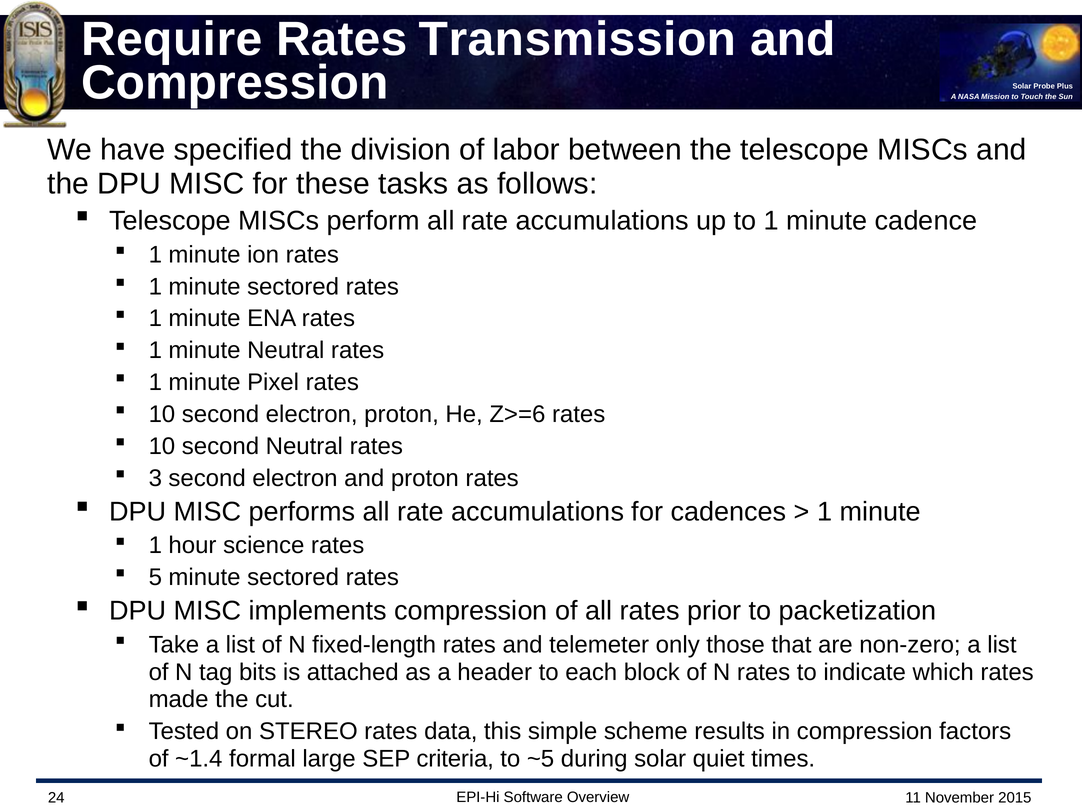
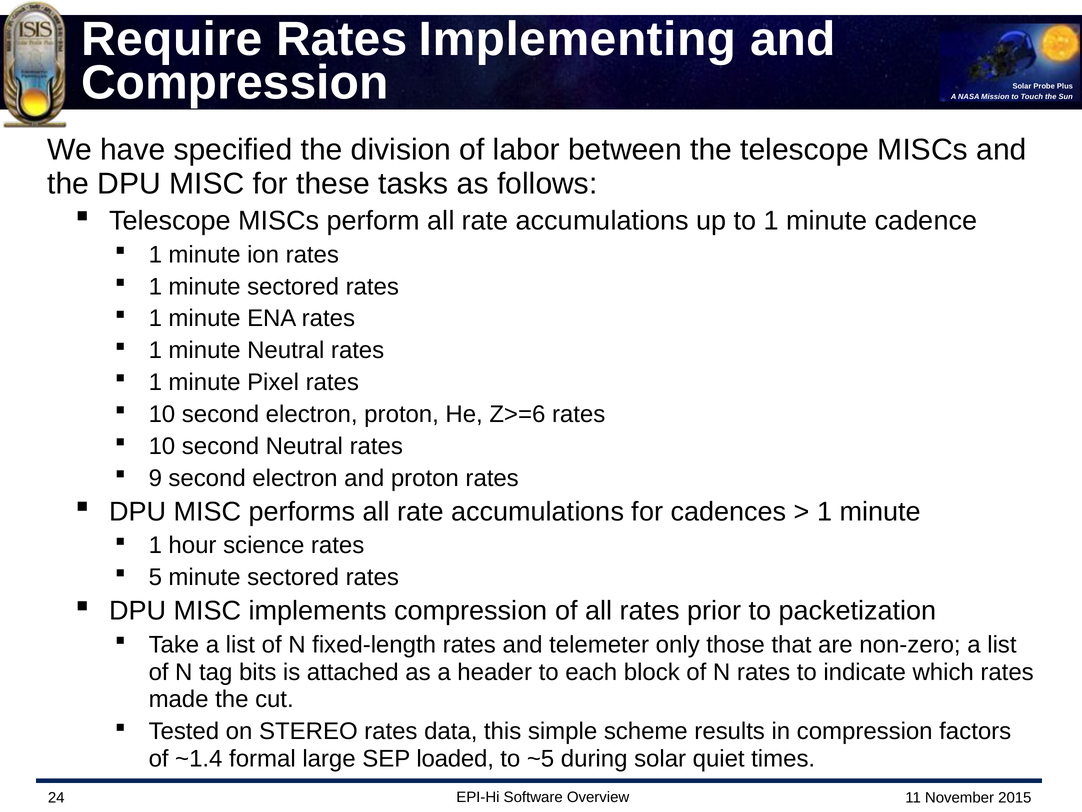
Transmission: Transmission -> Implementing (578, 40)
3: 3 -> 9 (155, 478)
criteria: criteria -> loaded (455, 758)
